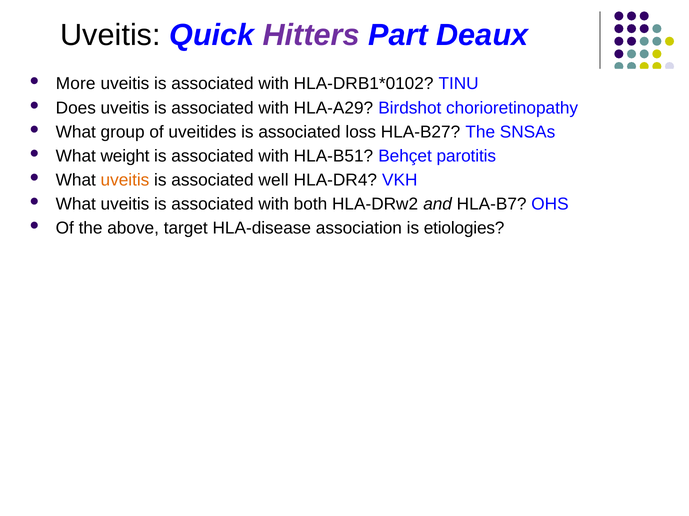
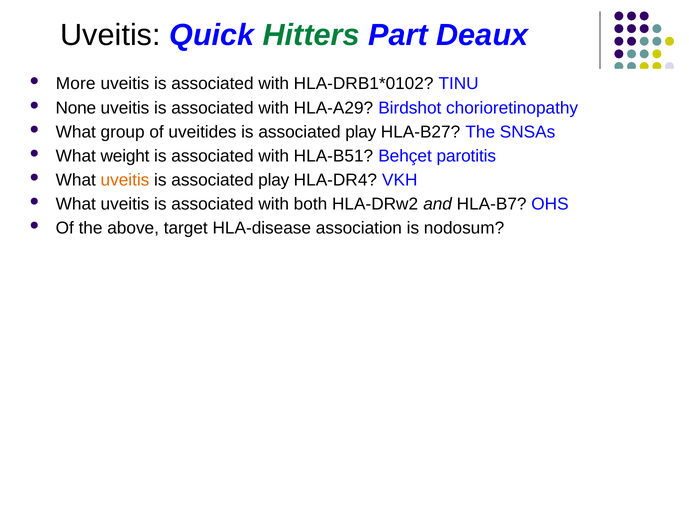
Hitters colour: purple -> green (311, 35)
Does: Does -> None (76, 108)
uveitides is associated loss: loss -> play (361, 132)
well: well -> play (274, 180)
etiologies: etiologies -> nodosum (464, 229)
